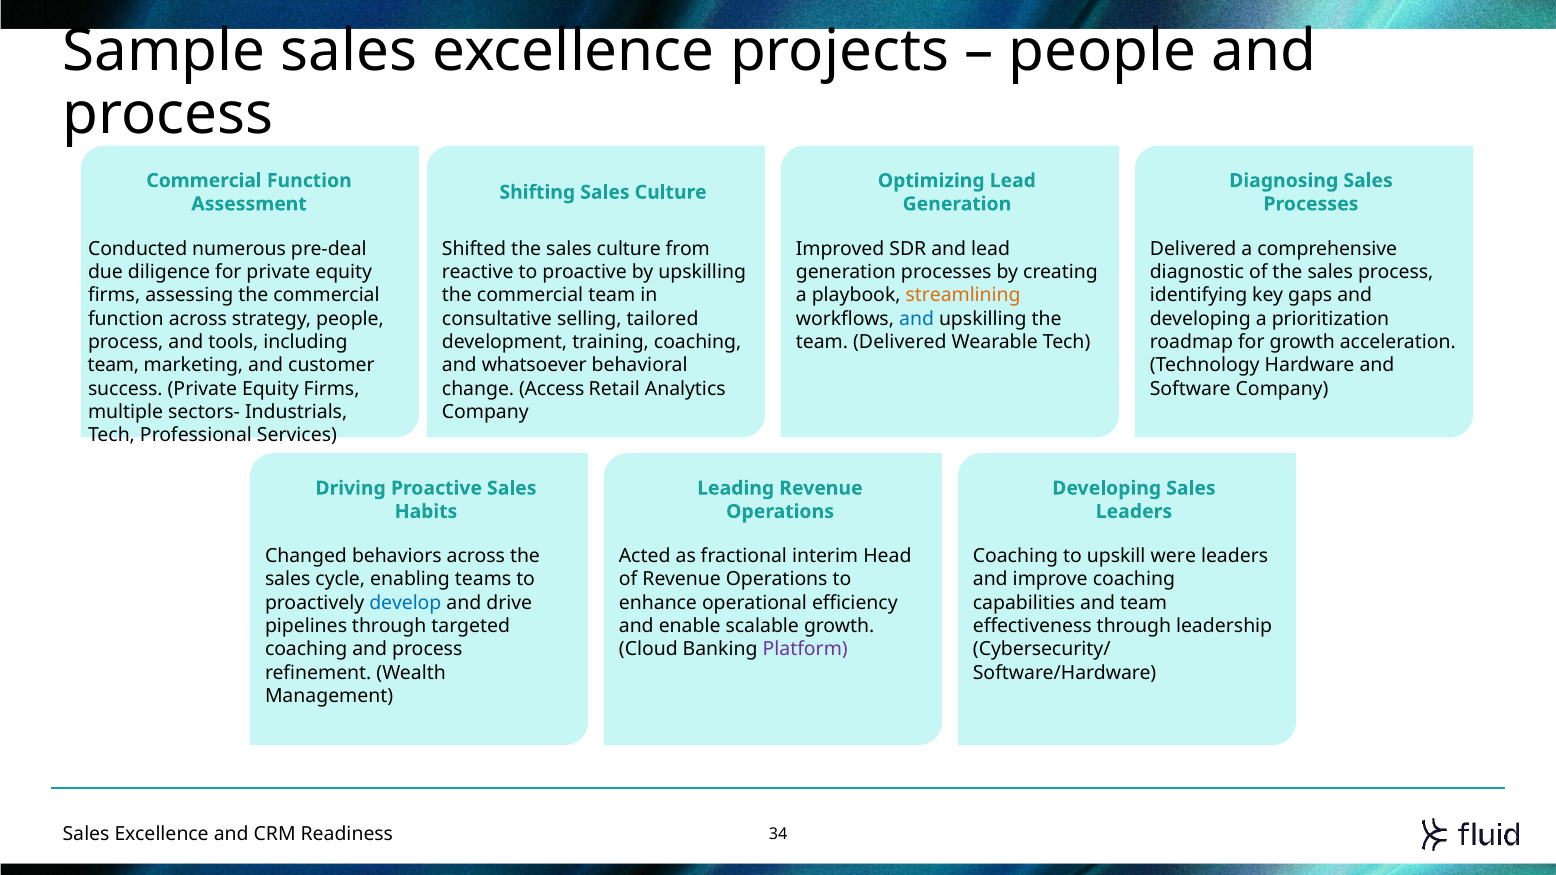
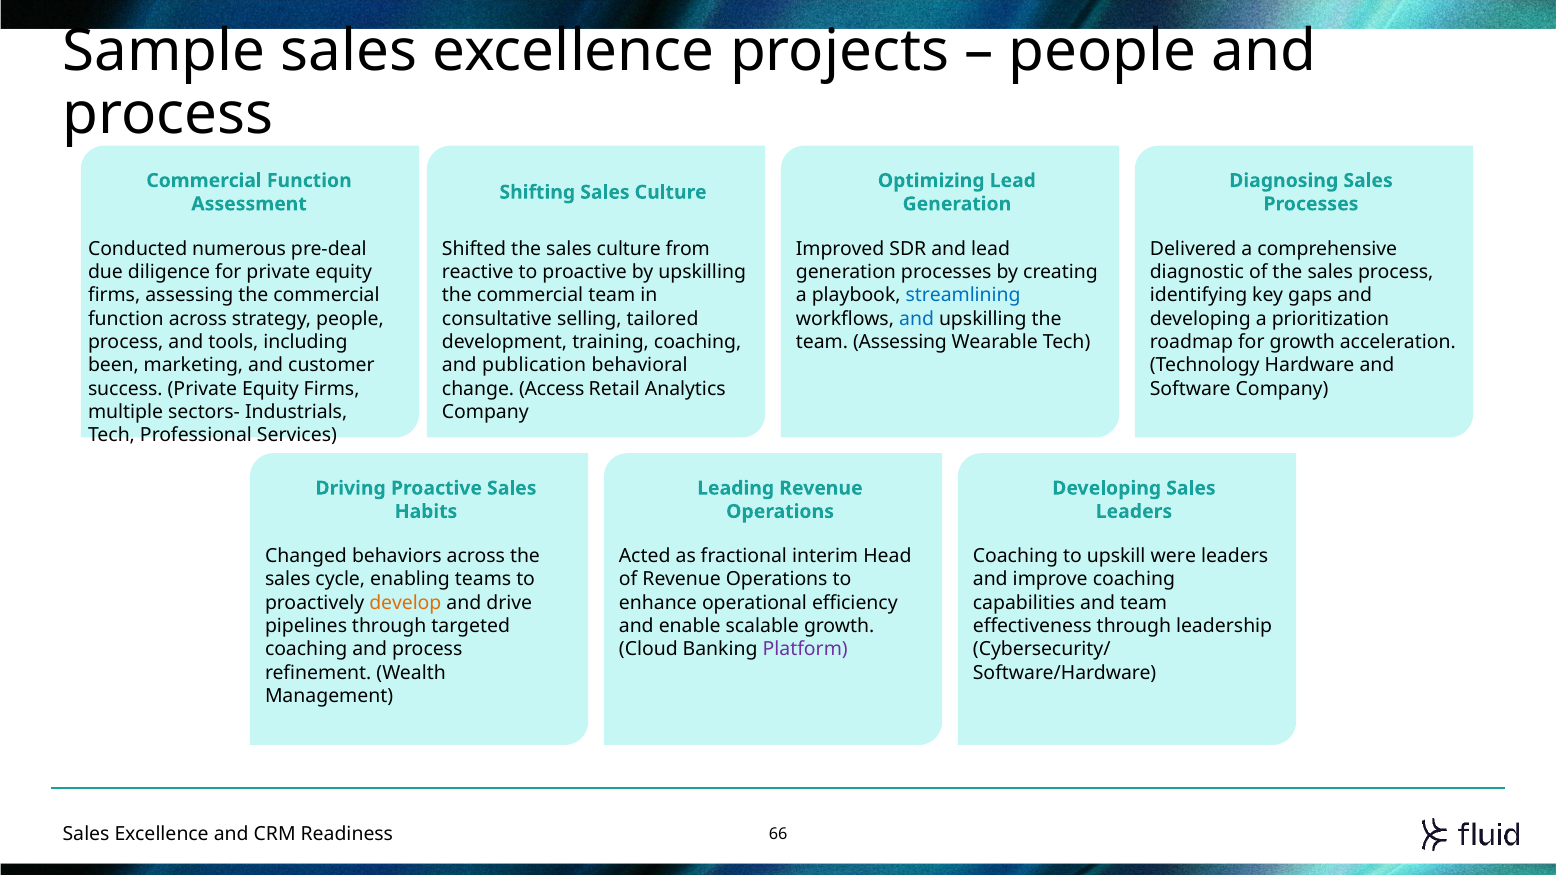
streamlining colour: orange -> blue (963, 295)
team Delivered: Delivered -> Assessing (900, 342)
team: team -> been (113, 365)
whatsoever: whatsoever -> publication (534, 365)
develop colour: blue -> orange (405, 603)
34: 34 -> 66 (778, 834)
